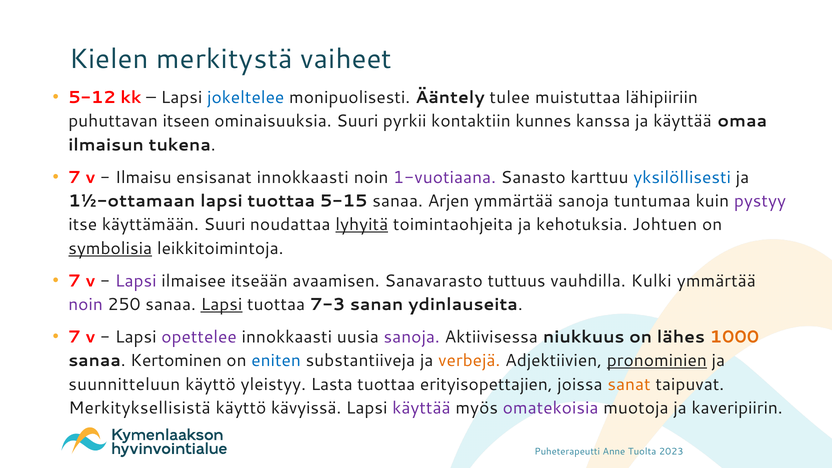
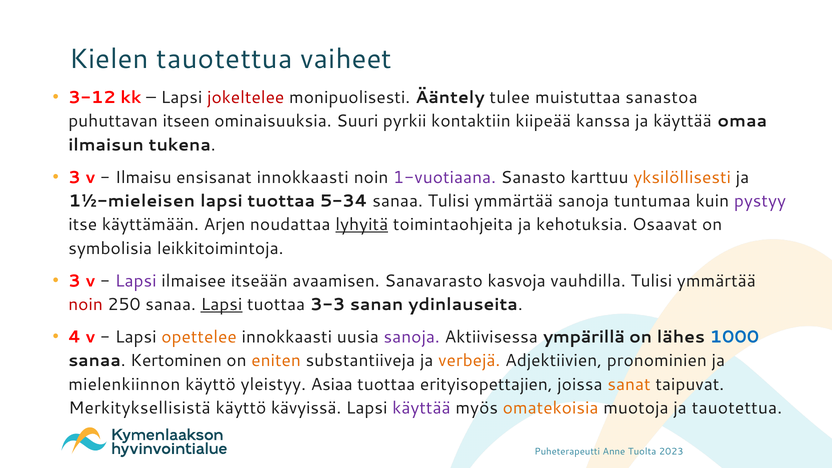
Kielen merkitystä: merkitystä -> tauotettua (224, 59)
5-12: 5-12 -> 3-12 (92, 98)
jokeltelee colour: blue -> red (246, 98)
lähipiiriin: lähipiiriin -> sanastoa (662, 98)
kunnes: kunnes -> kiipeää (543, 121)
7: 7 -> 3 (74, 177)
yksilöllisesti colour: blue -> orange (682, 177)
1½-ottamaan: 1½-ottamaan -> 1½-mieleisen (132, 201)
5-15: 5-15 -> 5-34 (344, 201)
sanaa Arjen: Arjen -> Tulisi (449, 201)
käyttämään Suuri: Suuri -> Arjen (224, 225)
Johtuen: Johtuen -> Osaavat (665, 225)
symbolisia underline: present -> none (110, 248)
7: 7 -> 3 (74, 281)
tuttuus: tuttuus -> kasvoja (517, 281)
vauhdilla Kulki: Kulki -> Tulisi (651, 281)
noin colour: purple -> red (86, 305)
7-3: 7-3 -> 3-3 (328, 305)
7: 7 -> 4 (75, 337)
opettelee colour: purple -> orange (199, 337)
niukkuus: niukkuus -> ympärillä (584, 337)
1000 colour: orange -> blue (734, 337)
eniten colour: blue -> orange (276, 361)
pronominien underline: present -> none (657, 361)
suunnitteluun: suunnitteluun -> mielenkiinnon (124, 384)
Lasta: Lasta -> Asiaa (332, 384)
omatekoisia colour: purple -> orange (551, 408)
ja kaveripiirin: kaveripiirin -> tauotettua (737, 408)
